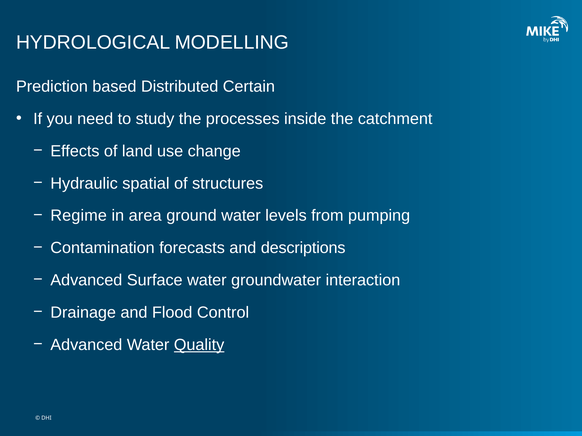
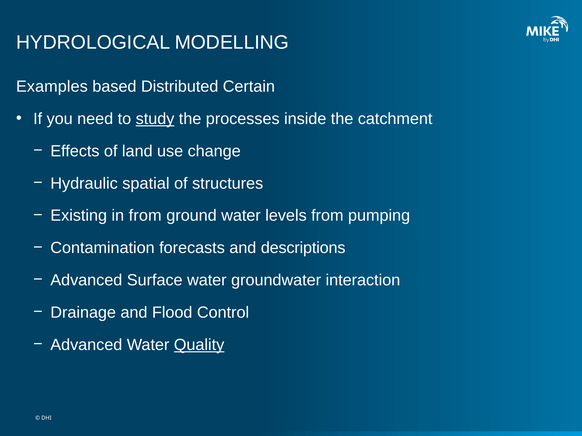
Prediction: Prediction -> Examples (52, 87)
study underline: none -> present (155, 119)
Regime: Regime -> Existing (79, 216)
in area: area -> from (145, 216)
